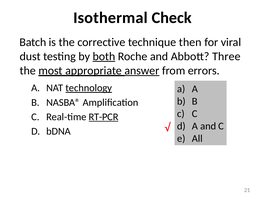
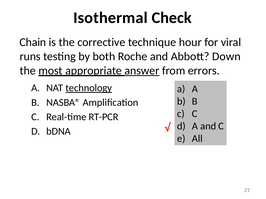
Batch: Batch -> Chain (33, 42)
then: then -> hour (190, 42)
dust: dust -> runs (30, 57)
both underline: present -> none (104, 57)
Three: Three -> Down (226, 57)
RT-PCR underline: present -> none (104, 117)
